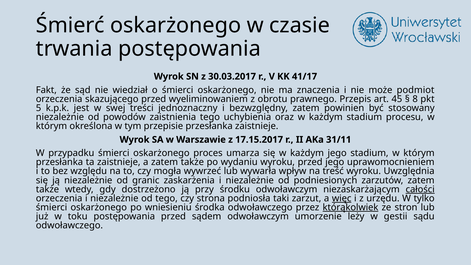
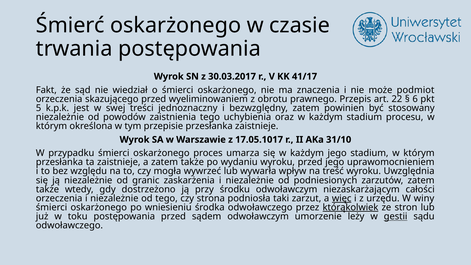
45: 45 -> 22 (397, 99)
8: 8 -> 6 (415, 99)
17.15.2017: 17.15.2017 -> 17.05.1017 (259, 140)
31/11: 31/11 -> 31/10 (339, 140)
całości underline: present -> none (420, 189)
tylko: tylko -> winy (424, 198)
gestii underline: none -> present (396, 216)
